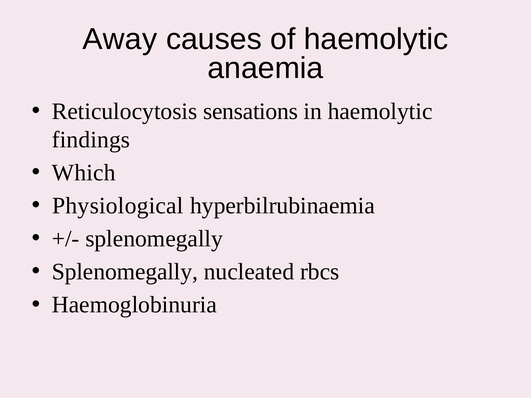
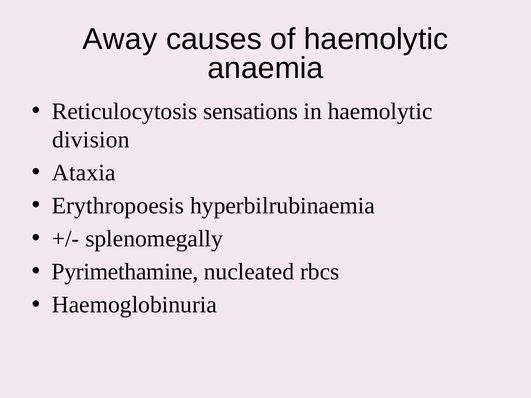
findings: findings -> division (91, 140)
Which: Which -> Ataxia (84, 173)
Physiological: Physiological -> Erythropoesis (118, 206)
Splenomegally: Splenomegally -> Pyrimethamine (125, 272)
